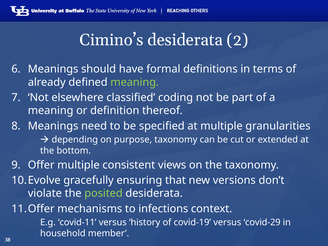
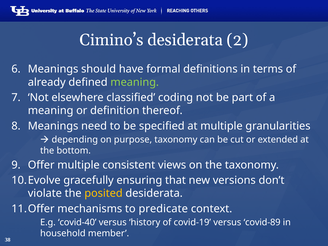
posited colour: light green -> yellow (104, 193)
infections: infections -> predicate (163, 209)
covid-11: covid-11 -> covid-40 (77, 222)
covid-29: covid-29 -> covid-89 (262, 222)
